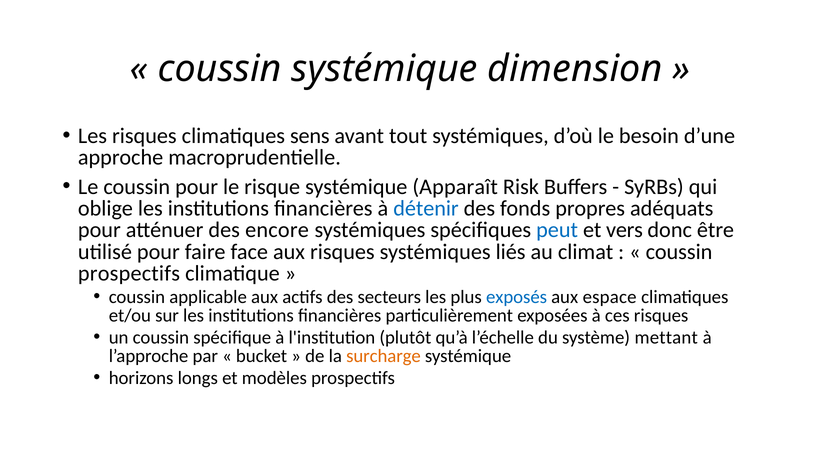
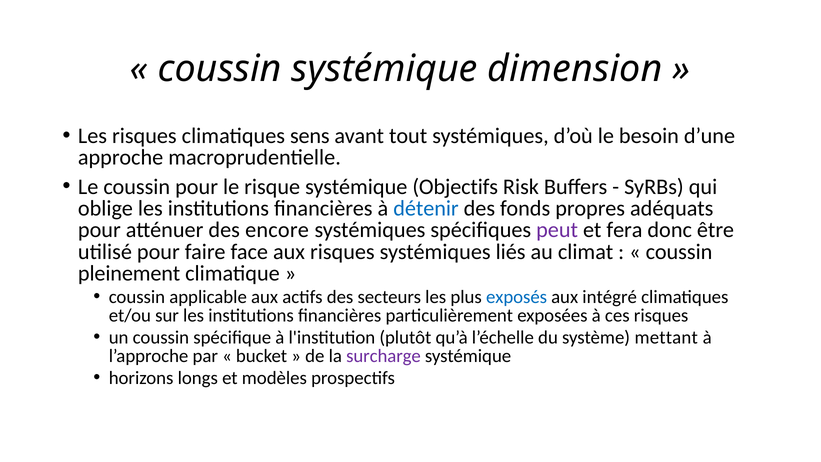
Apparaît: Apparaît -> Objectifs (455, 187)
peut colour: blue -> purple (557, 230)
vers: vers -> fera (624, 230)
prospectifs: prospectifs -> pleinement (129, 273)
espace: espace -> intégré (610, 297)
surcharge colour: orange -> purple (383, 356)
